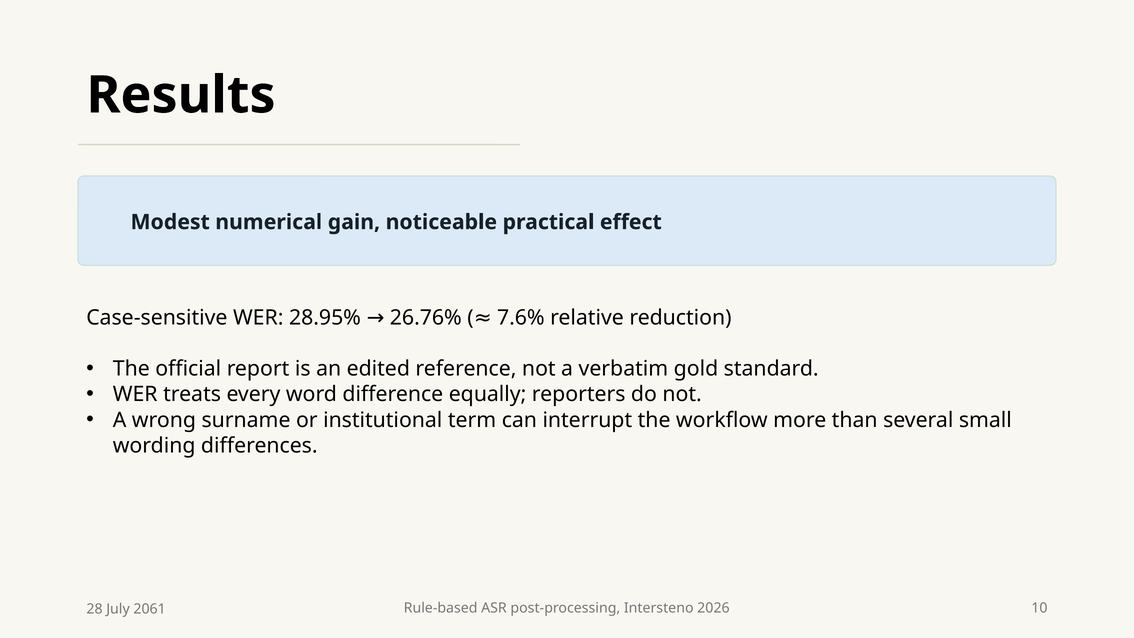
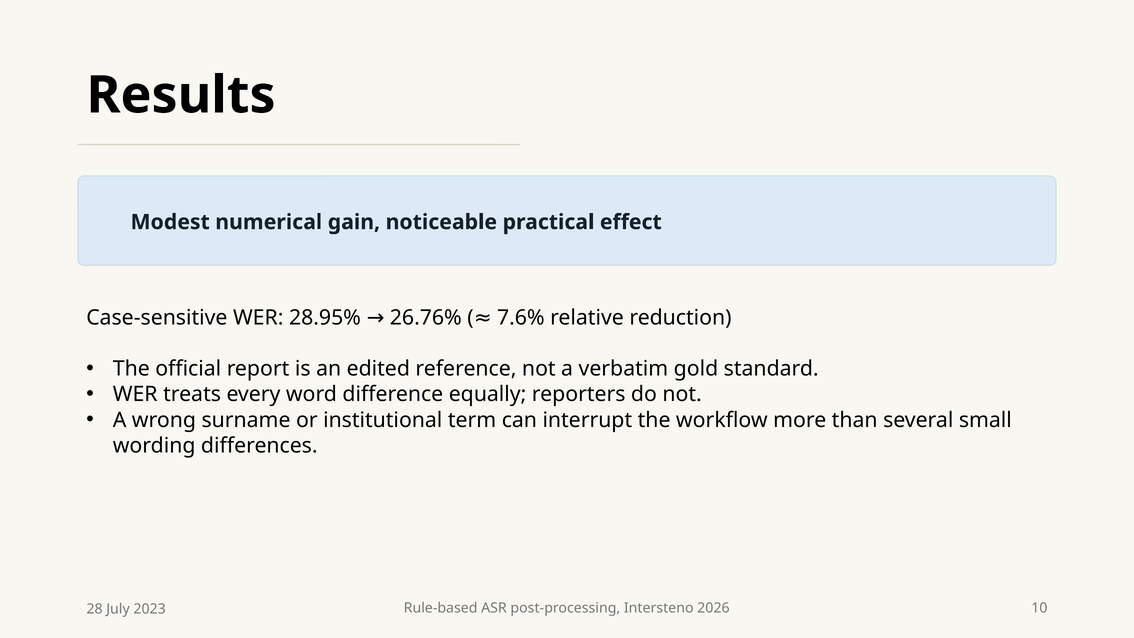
2061: 2061 -> 2023 (150, 609)
